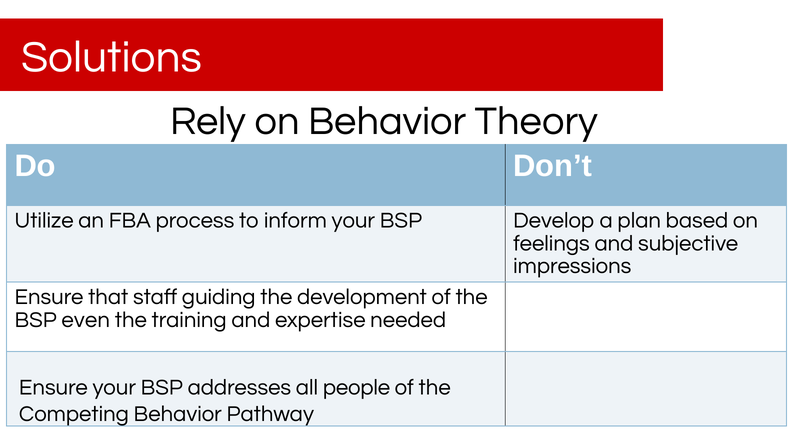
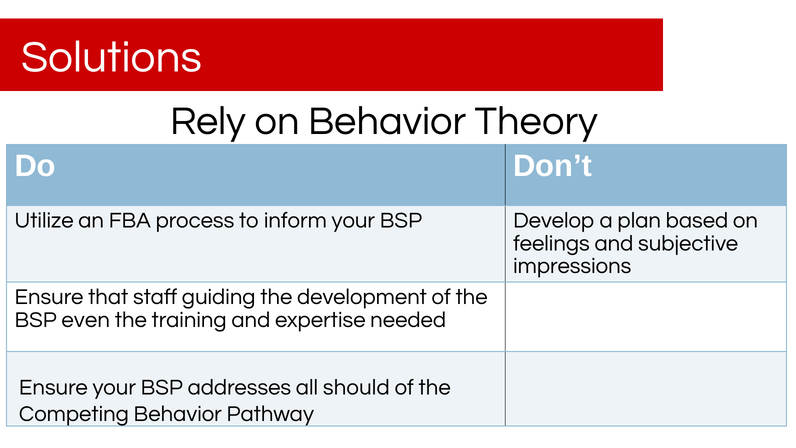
people: people -> should (356, 387)
